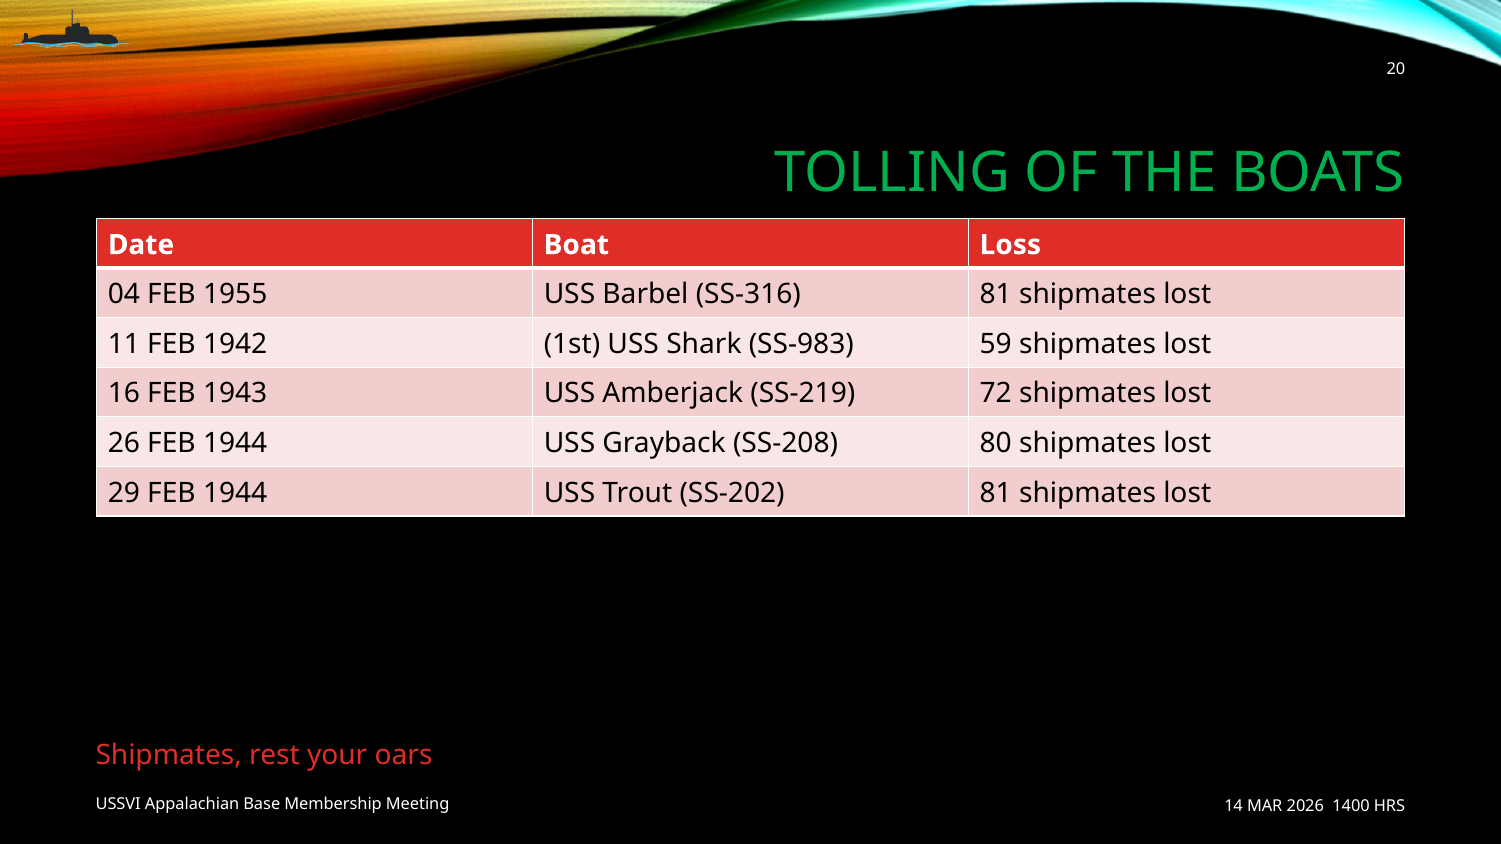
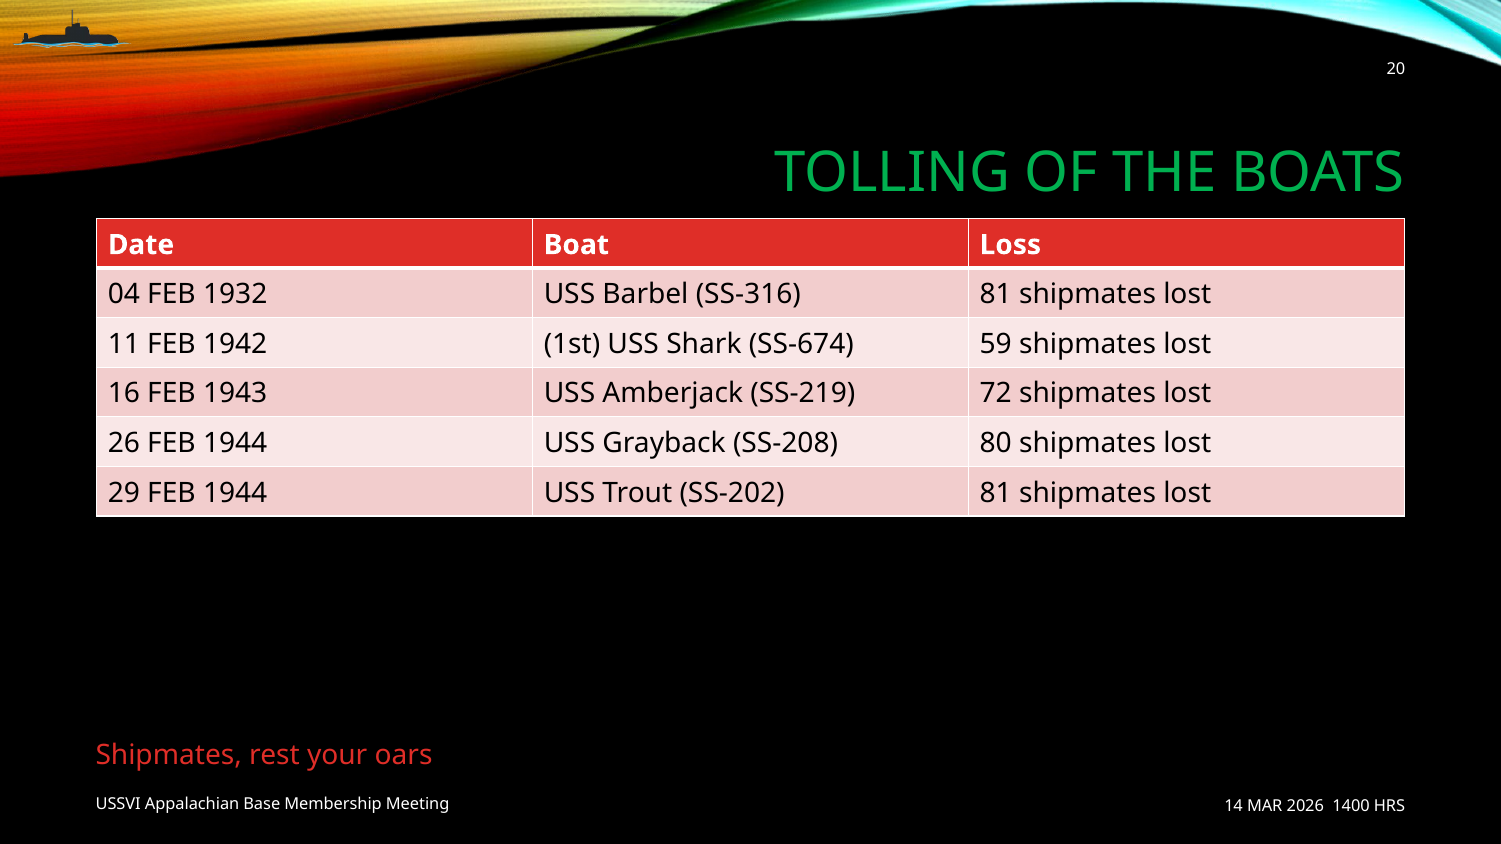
1955: 1955 -> 1932 (235, 295)
SS-983: SS-983 -> SS-674 (801, 344)
